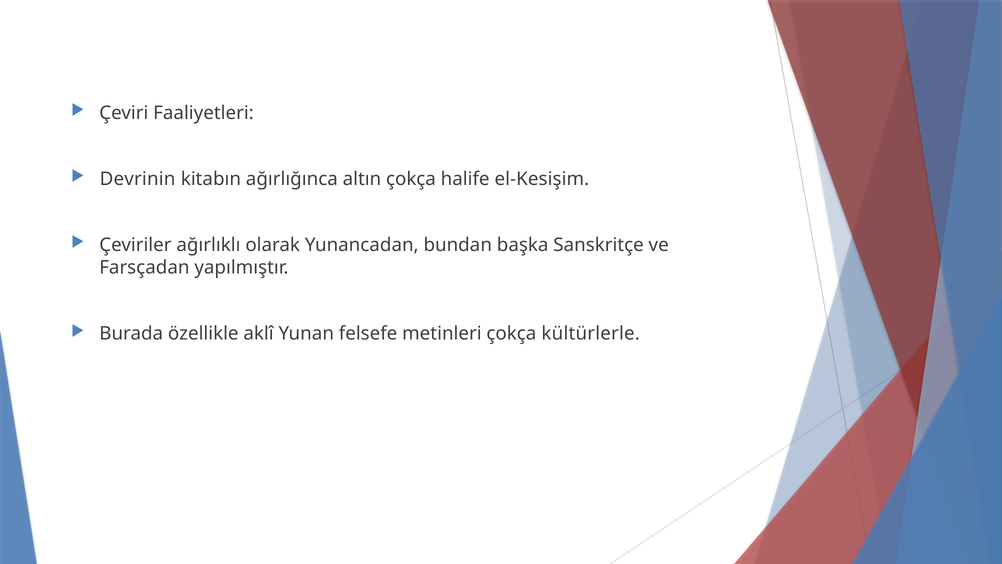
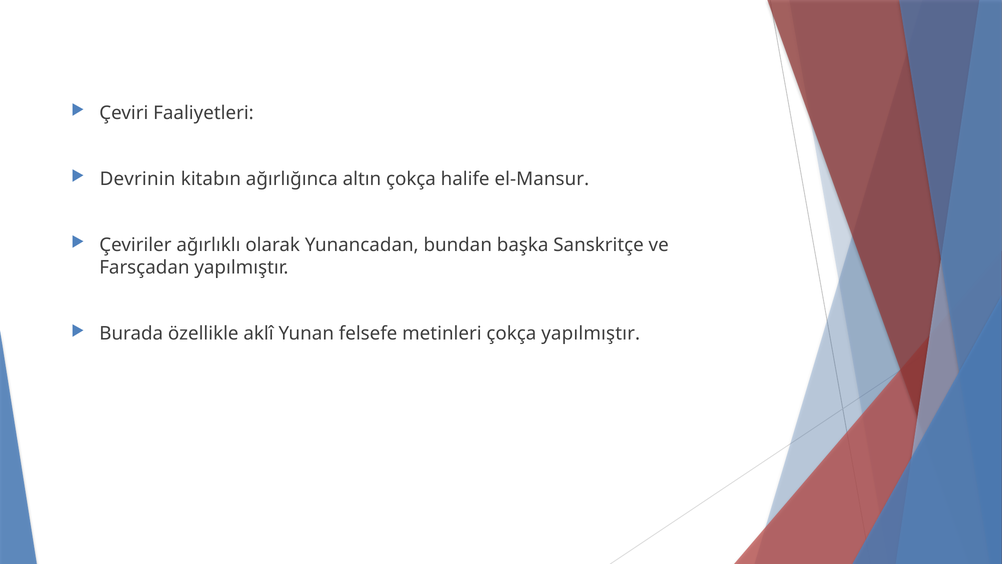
el-Kesişim: el-Kesişim -> el-Mansur (542, 179)
çokça kültürlerle: kültürlerle -> yapılmıştır (591, 334)
